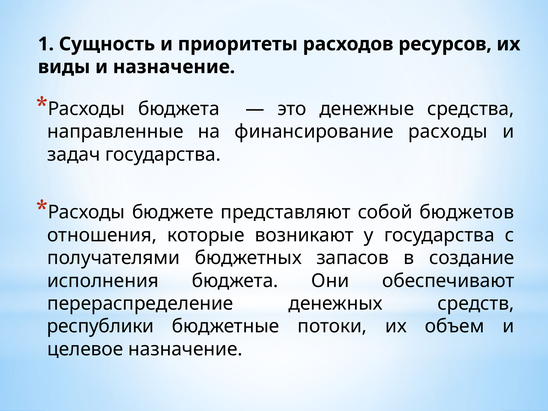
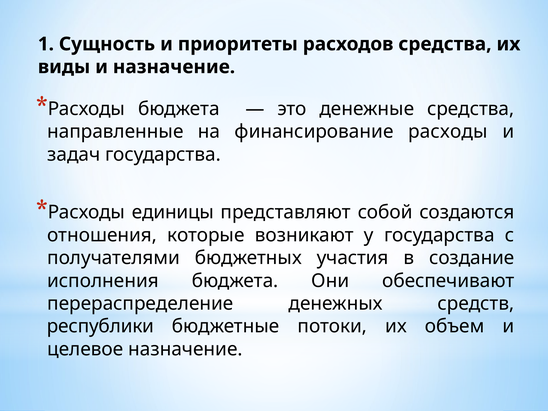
расходов ресурсов: ресурсов -> средства (445, 44)
бюджете: бюджете -> единицы (173, 212)
бюджетов: бюджетов -> создаются (467, 212)
запасов: запасов -> участия (353, 258)
